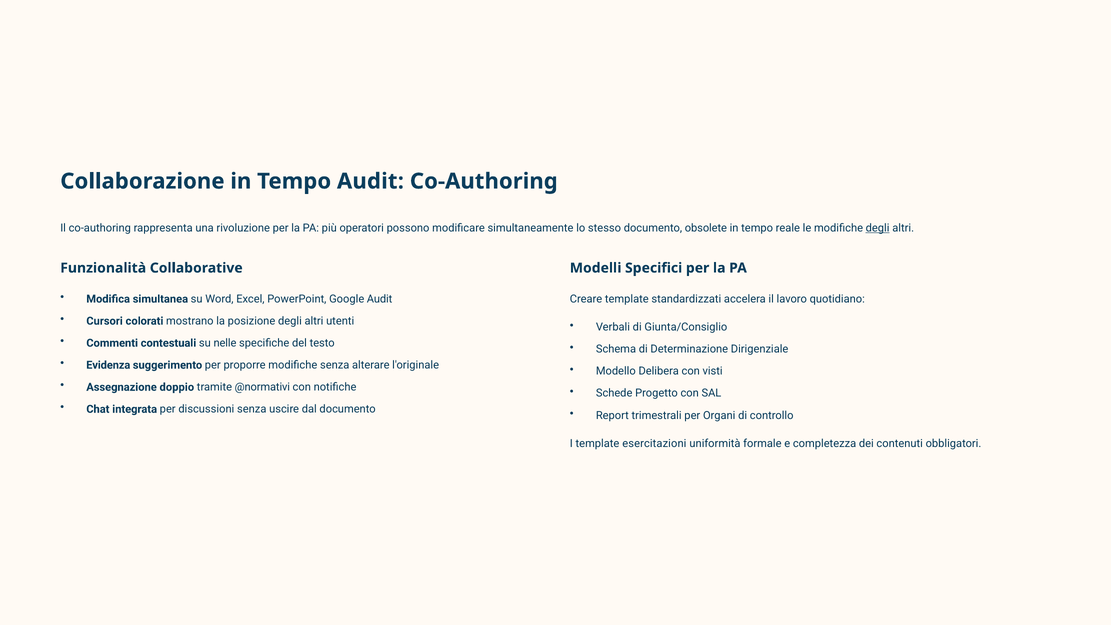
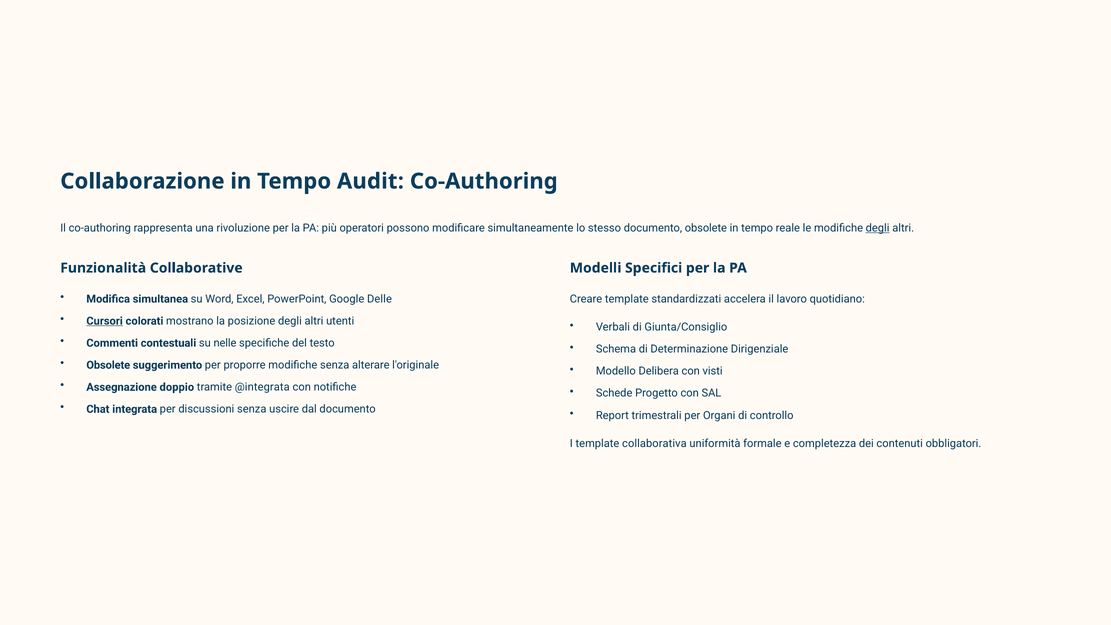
Google Audit: Audit -> Delle (379, 299)
Cursori underline: none -> present (105, 321)
Evidenza: Evidenza -> Obsolete (108, 365)
@normativi: @normativi -> @integrata (262, 387)
esercitazioni: esercitazioni -> collaborativa (654, 444)
